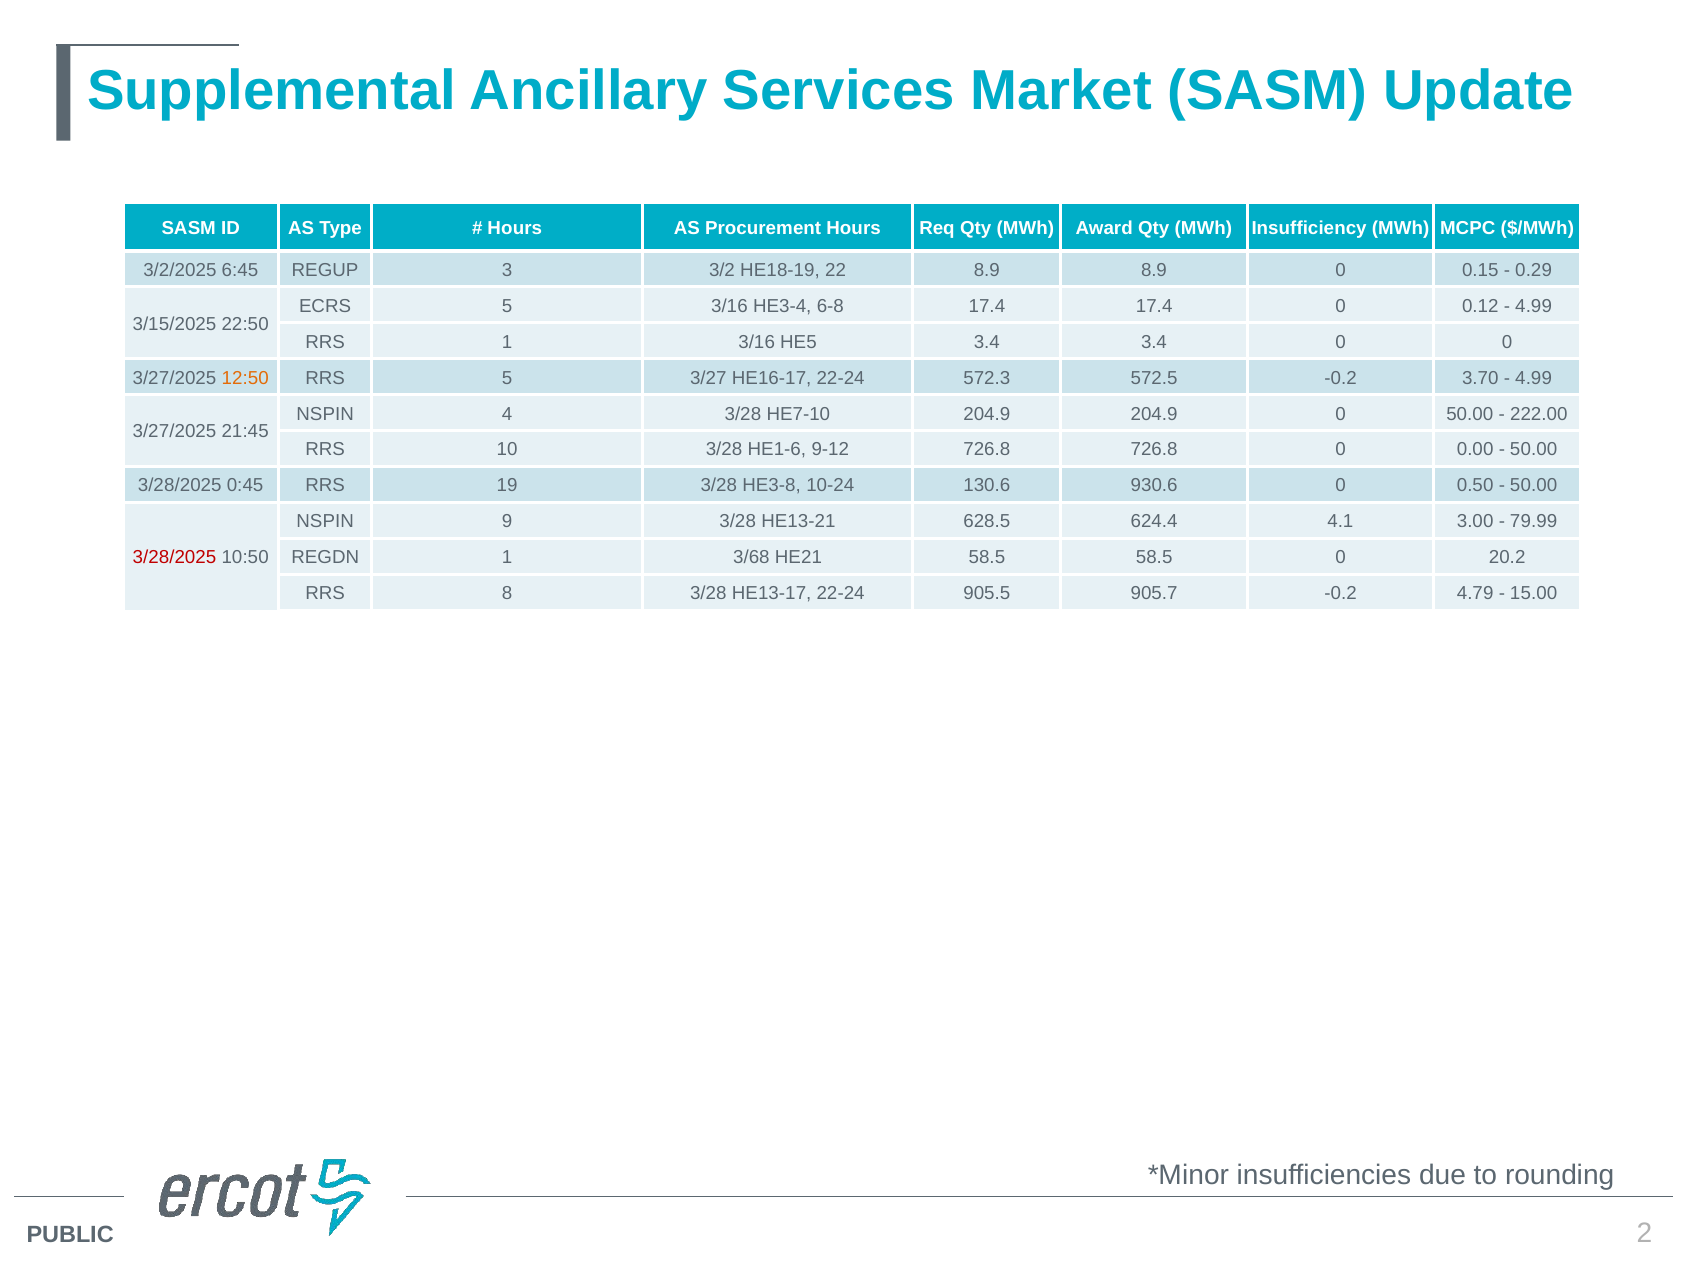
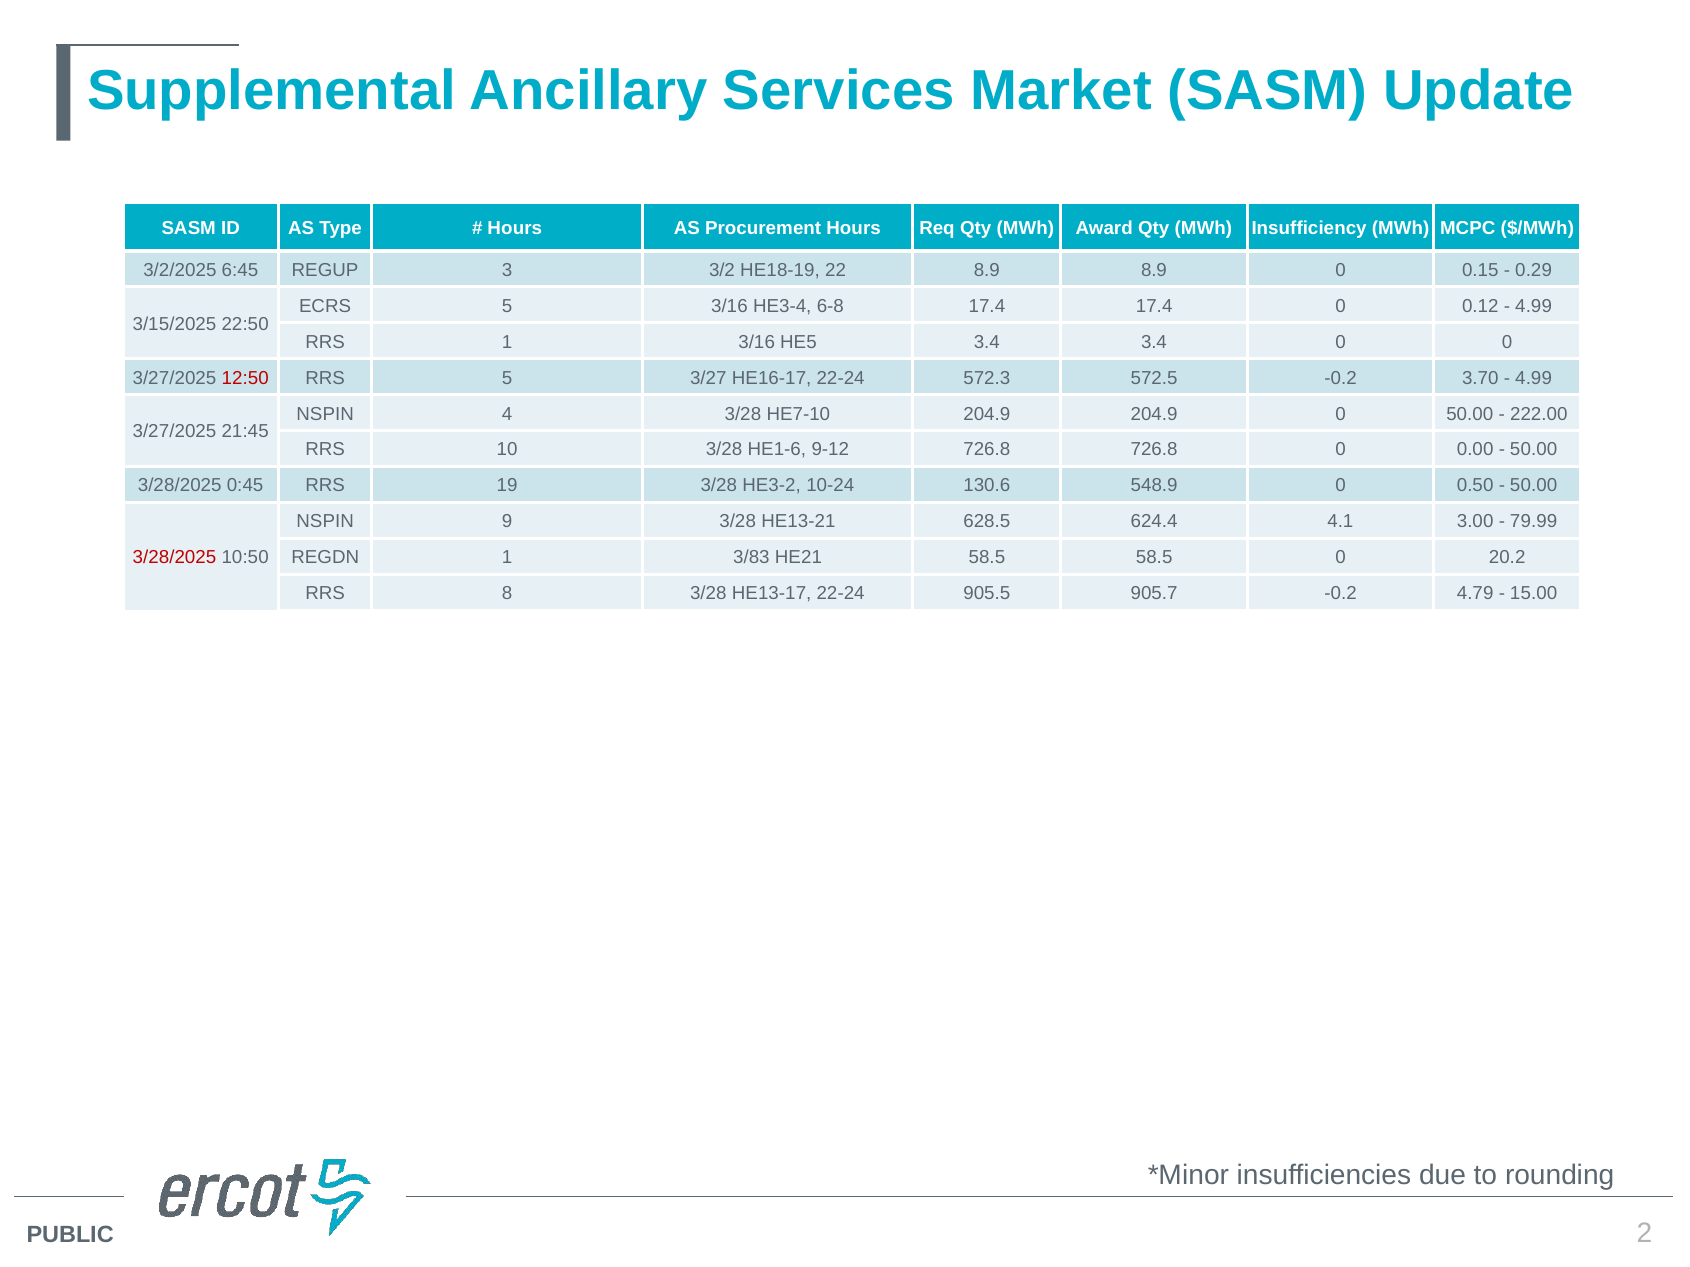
12:50 colour: orange -> red (245, 378)
HE3-8: HE3-8 -> HE3-2 (772, 486)
930.6: 930.6 -> 548.9 (1154, 486)
3/68: 3/68 -> 3/83 (751, 558)
